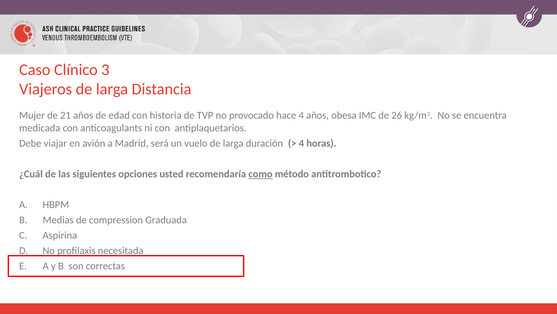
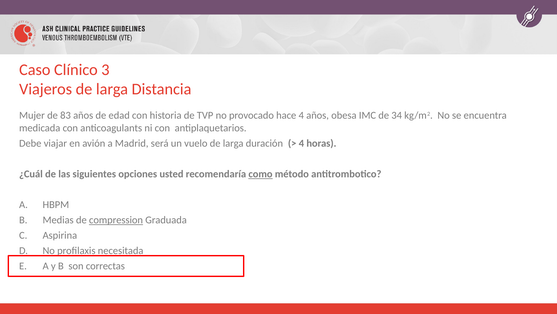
21: 21 -> 83 (66, 115)
26: 26 -> 34 (397, 115)
compression underline: none -> present (116, 220)
